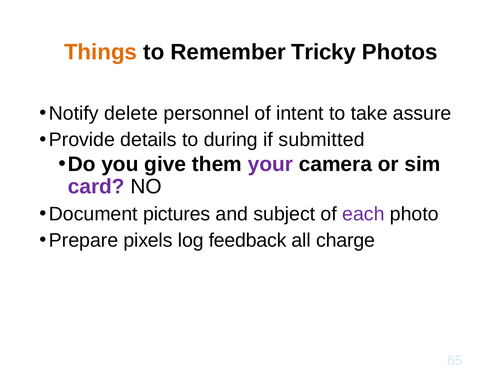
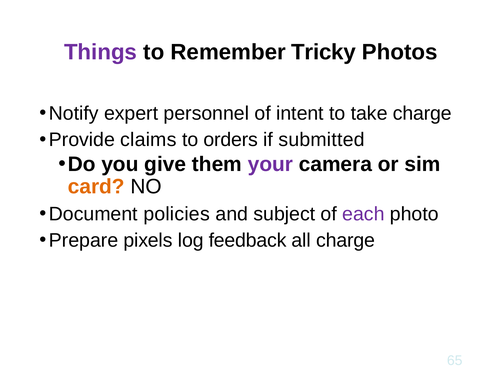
Things colour: orange -> purple (101, 52)
delete: delete -> expert (131, 113)
take assure: assure -> charge (422, 113)
details: details -> claims (148, 139)
during: during -> orders (231, 139)
card colour: purple -> orange (96, 187)
pictures: pictures -> policies (177, 214)
